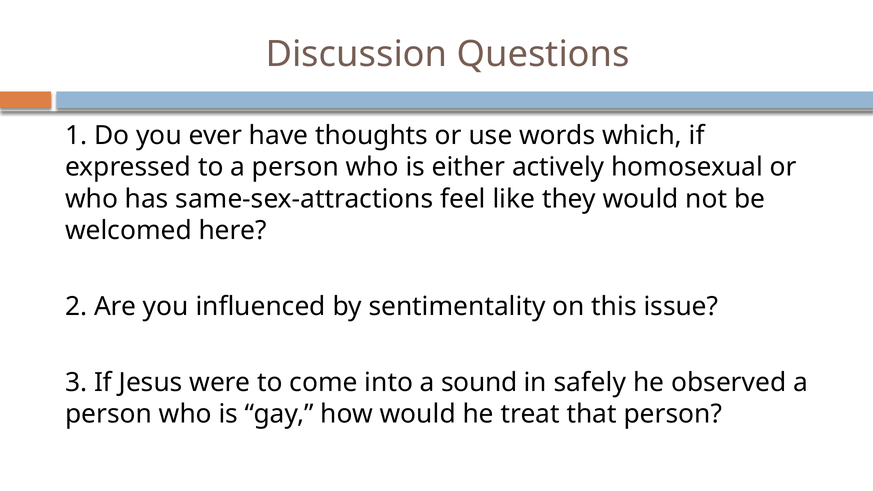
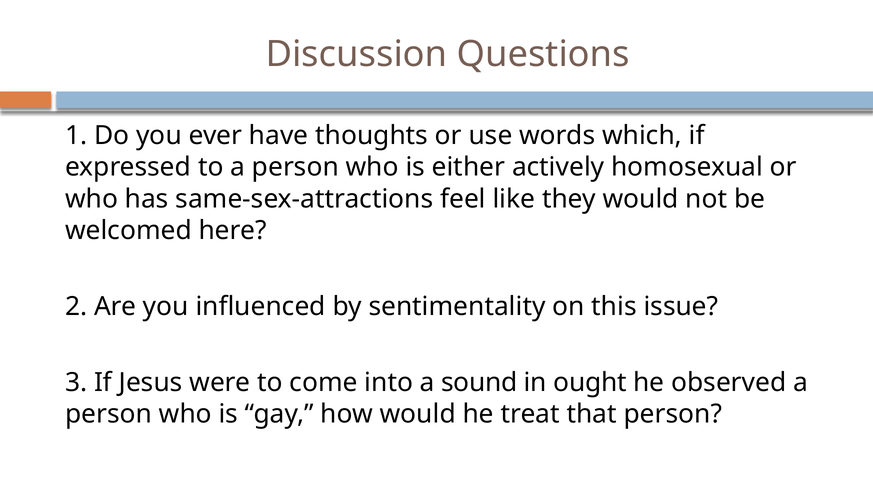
safely: safely -> ought (590, 383)
